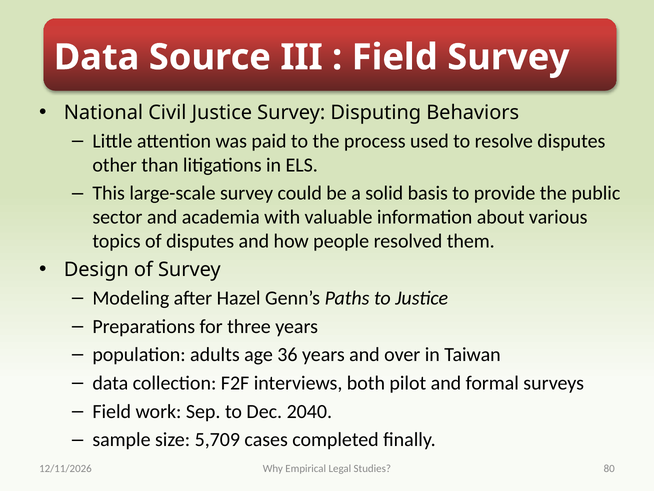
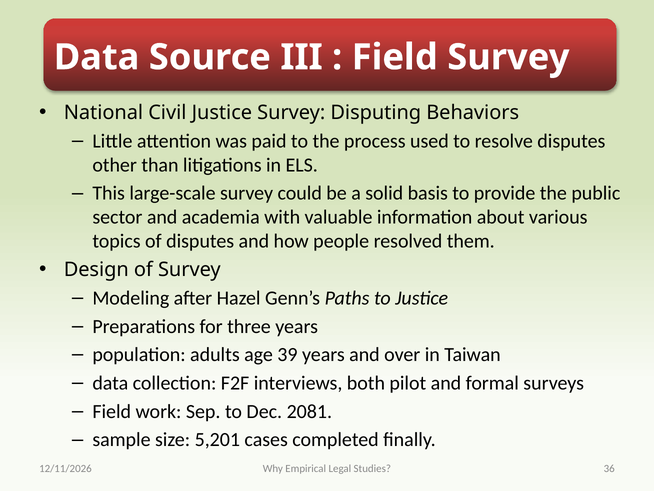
36: 36 -> 39 (287, 354)
2040: 2040 -> 2081 (309, 411)
5,709: 5,709 -> 5,201 (217, 439)
80: 80 -> 36 (609, 468)
